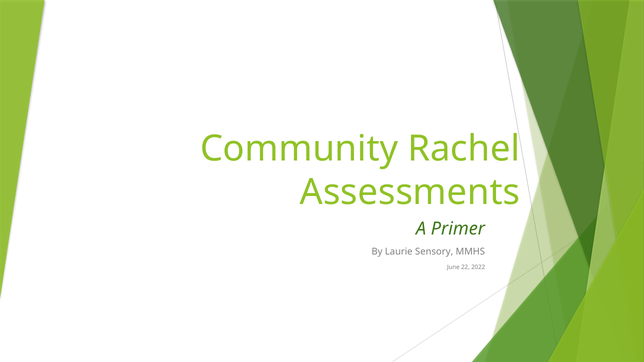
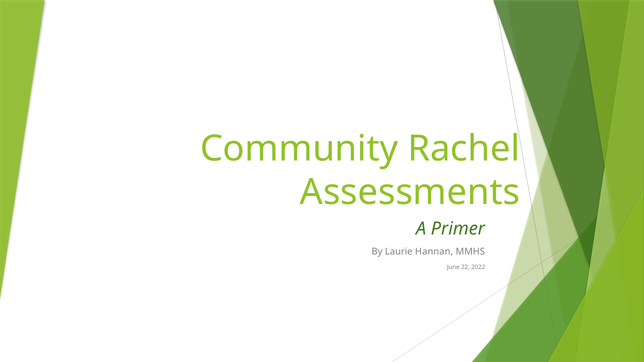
Sensory: Sensory -> Hannan (434, 252)
